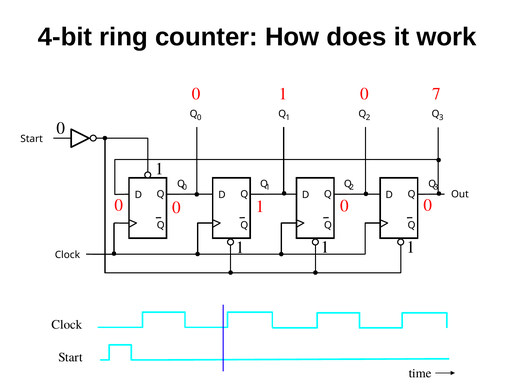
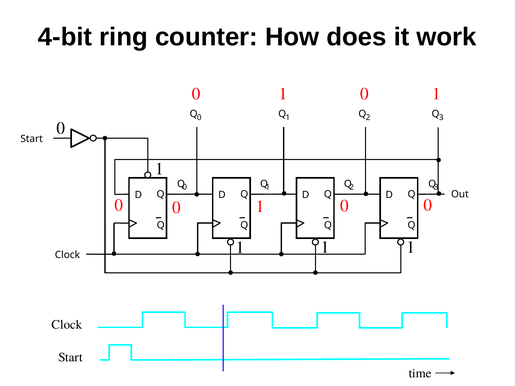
1 0 7: 7 -> 1 (436, 94)
